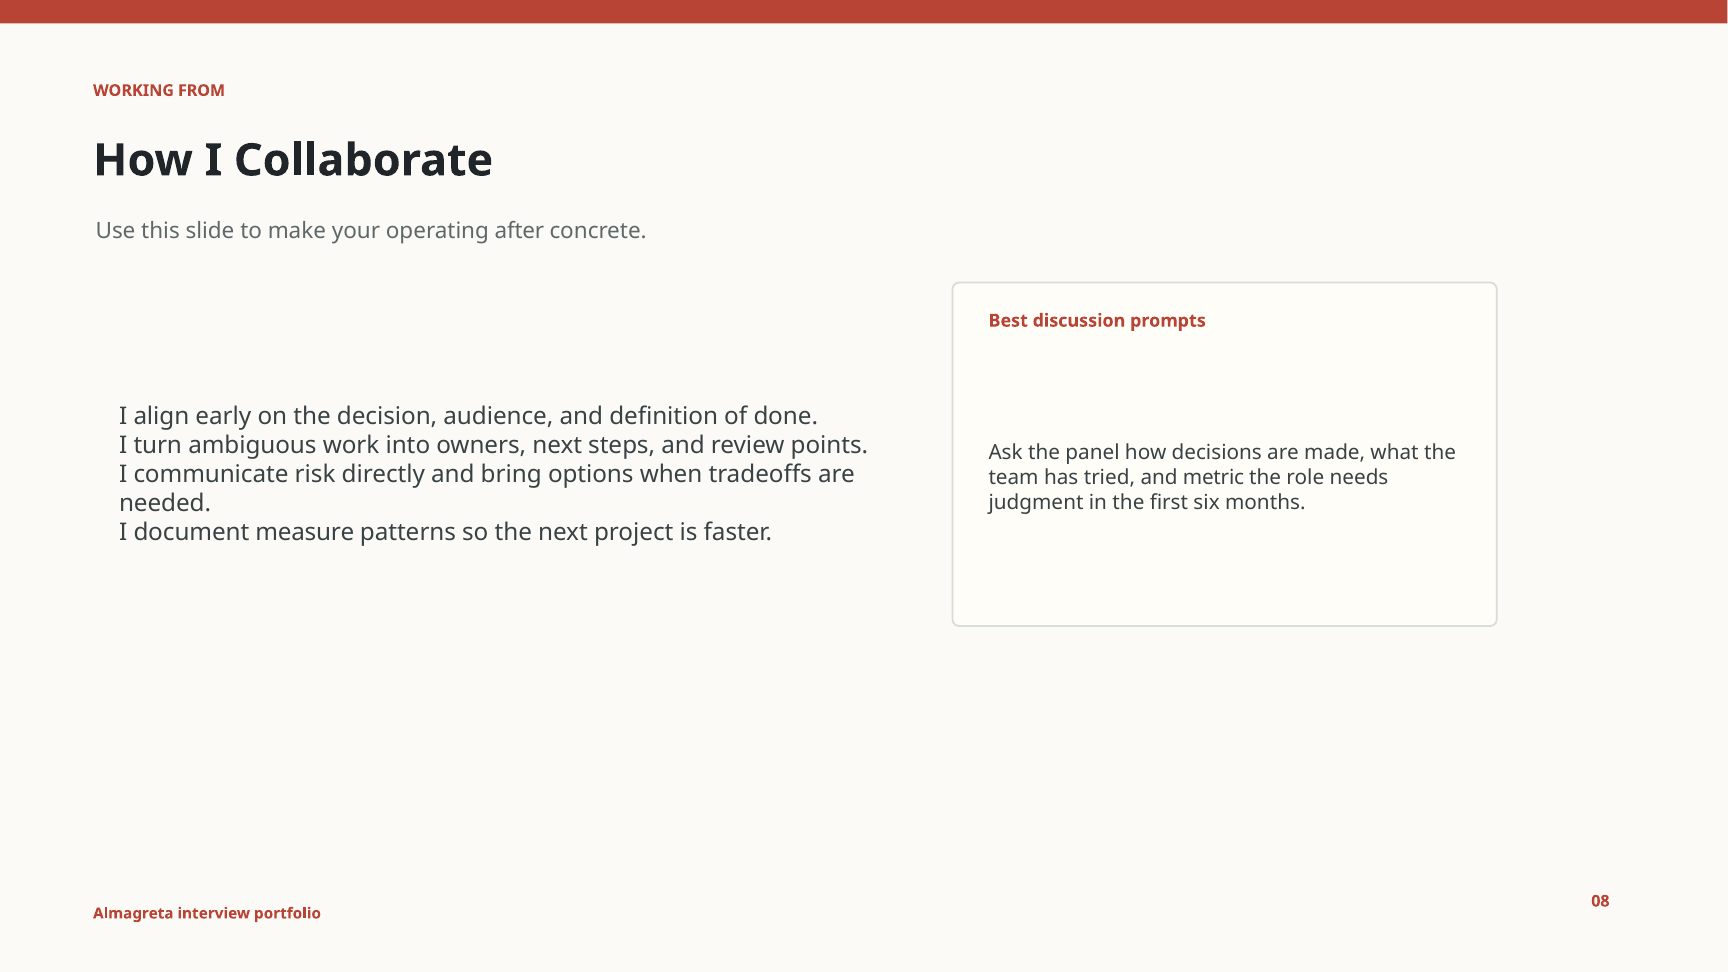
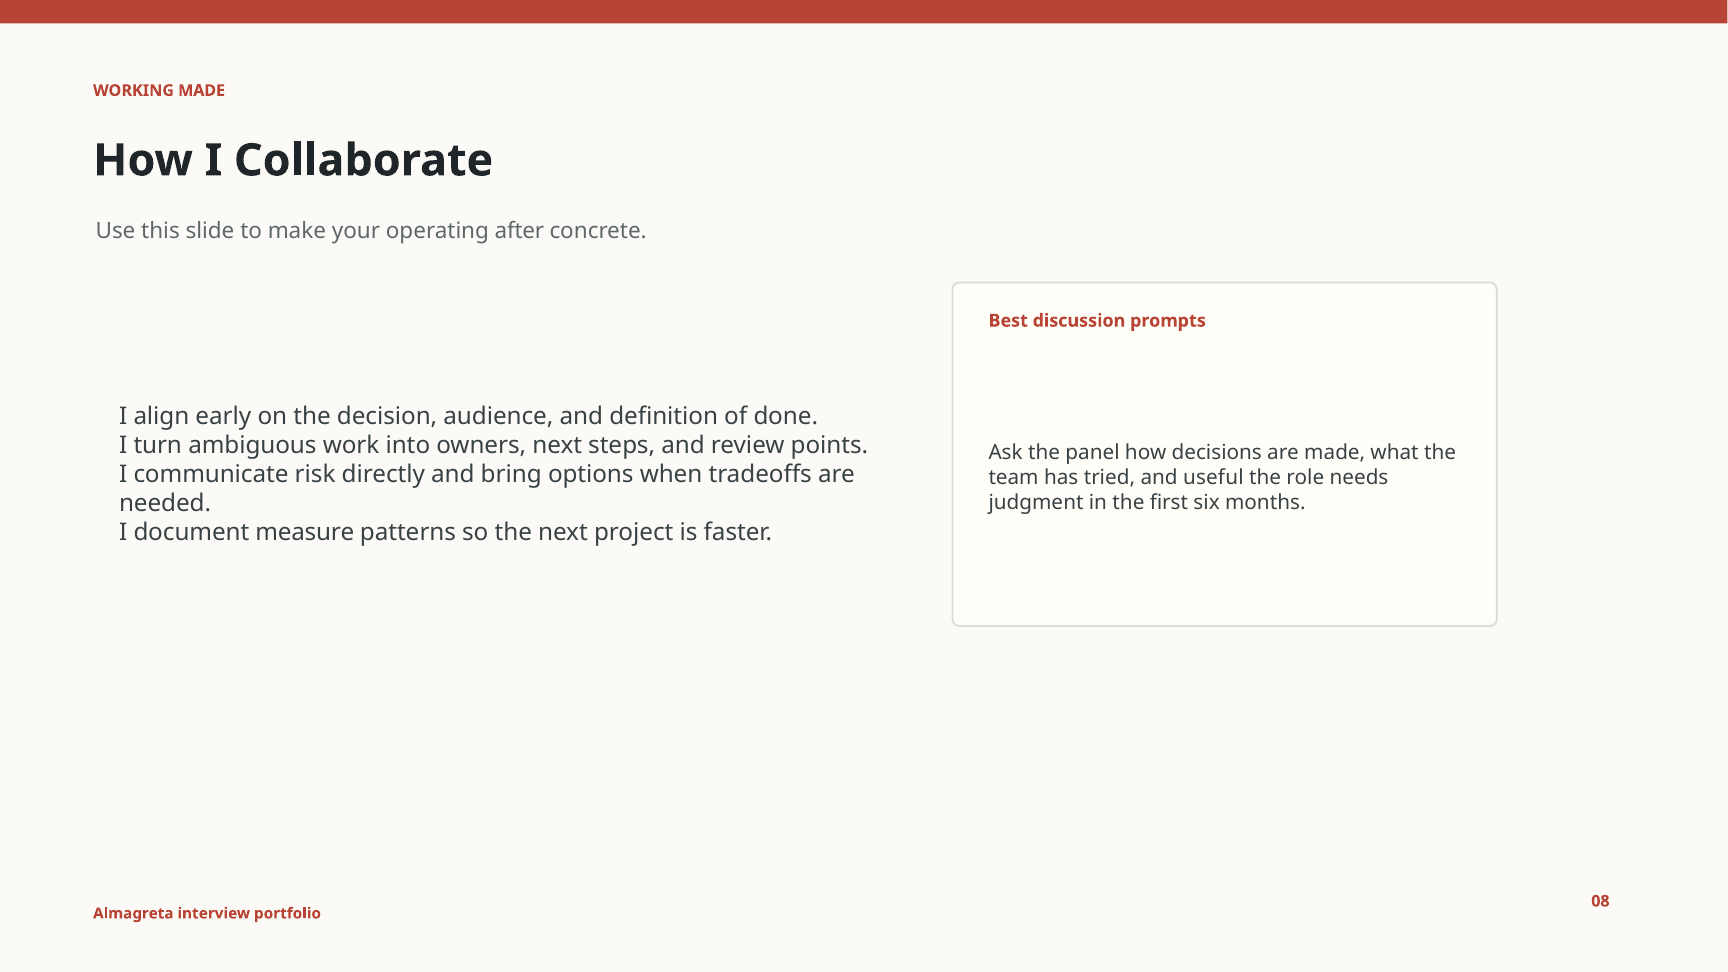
WORKING FROM: FROM -> MADE (202, 91)
metric: metric -> useful (1213, 478)
